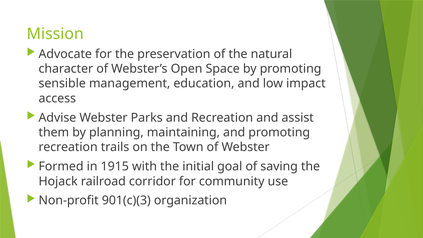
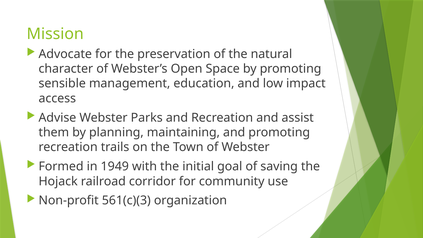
1915: 1915 -> 1949 (115, 166)
901(c)(3: 901(c)(3 -> 561(c)(3 (126, 200)
